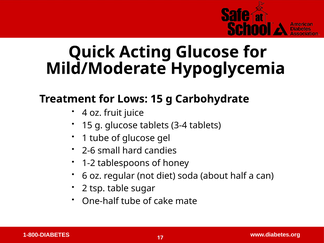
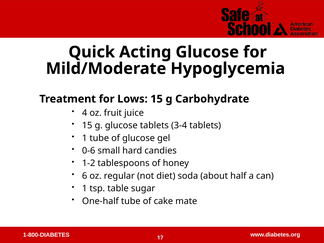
2-6: 2-6 -> 0-6 (89, 151)
2: 2 -> 1 (85, 188)
